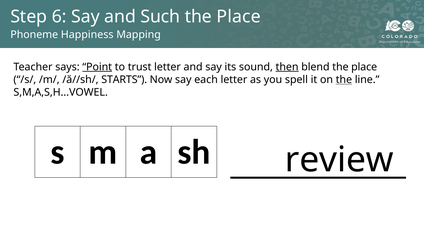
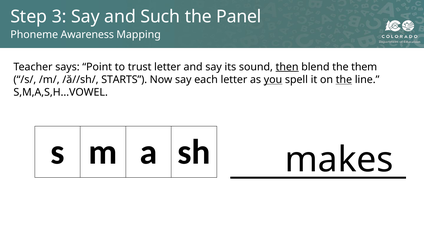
6: 6 -> 3 (59, 17)
Place: Place -> Panel (239, 17)
Happiness: Happiness -> Awareness (87, 35)
Point underline: present -> none (97, 67)
blend the place: place -> them (364, 67)
you underline: none -> present (273, 79)
review: review -> makes (339, 160)
